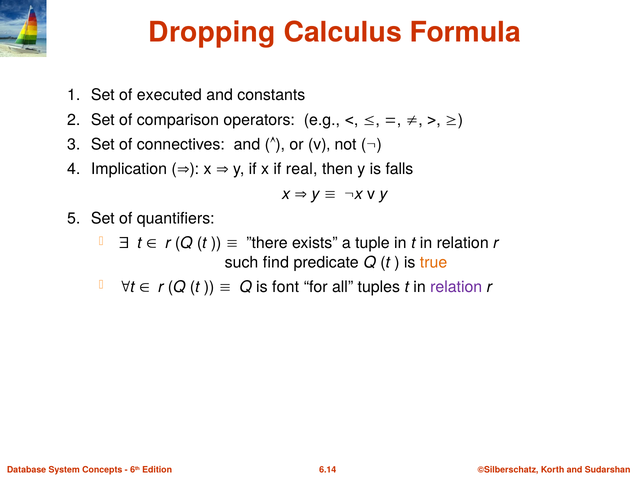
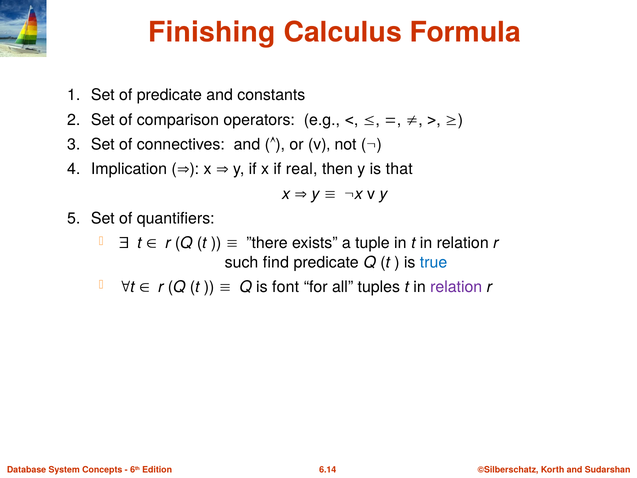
Dropping: Dropping -> Finishing (212, 32)
of executed: executed -> predicate (169, 95)
falls: falls -> that (399, 169)
true colour: orange -> blue (434, 262)
